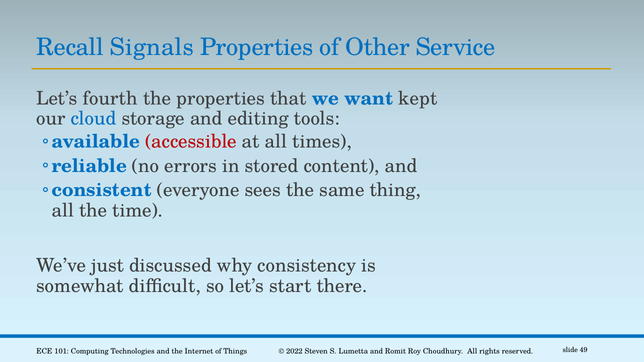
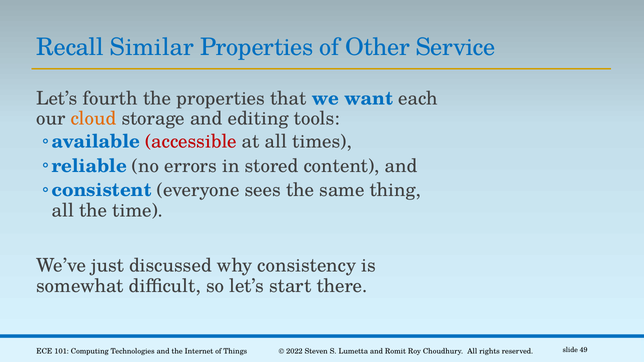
Signals: Signals -> Similar (152, 47)
kept: kept -> each (418, 99)
cloud colour: blue -> orange (94, 119)
